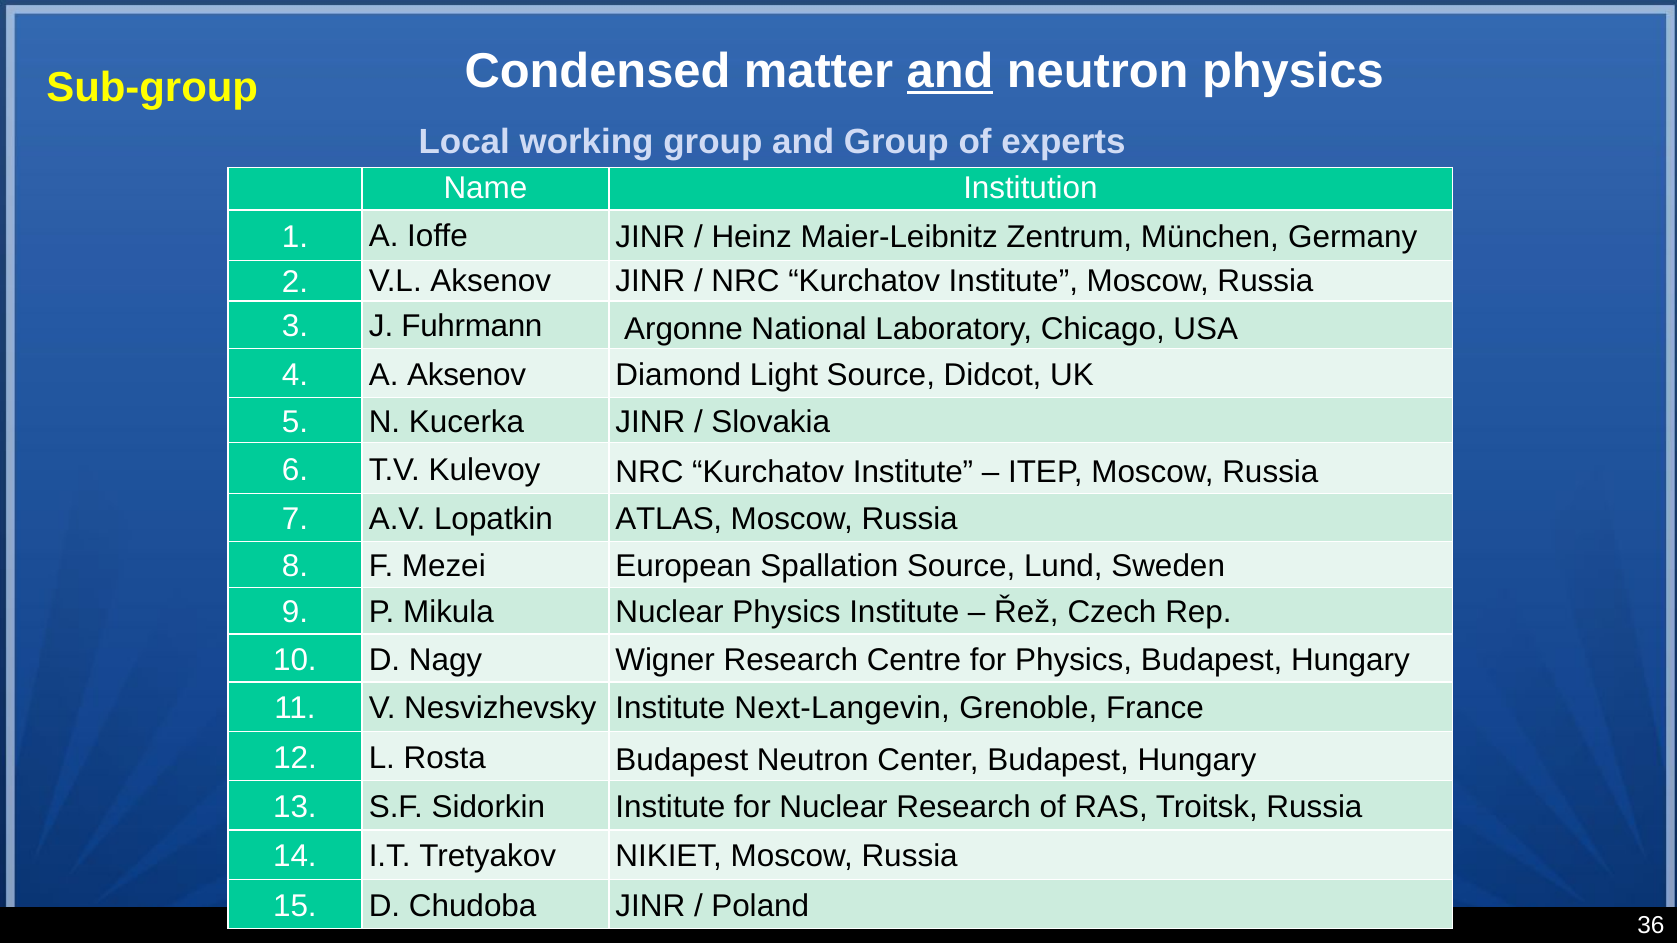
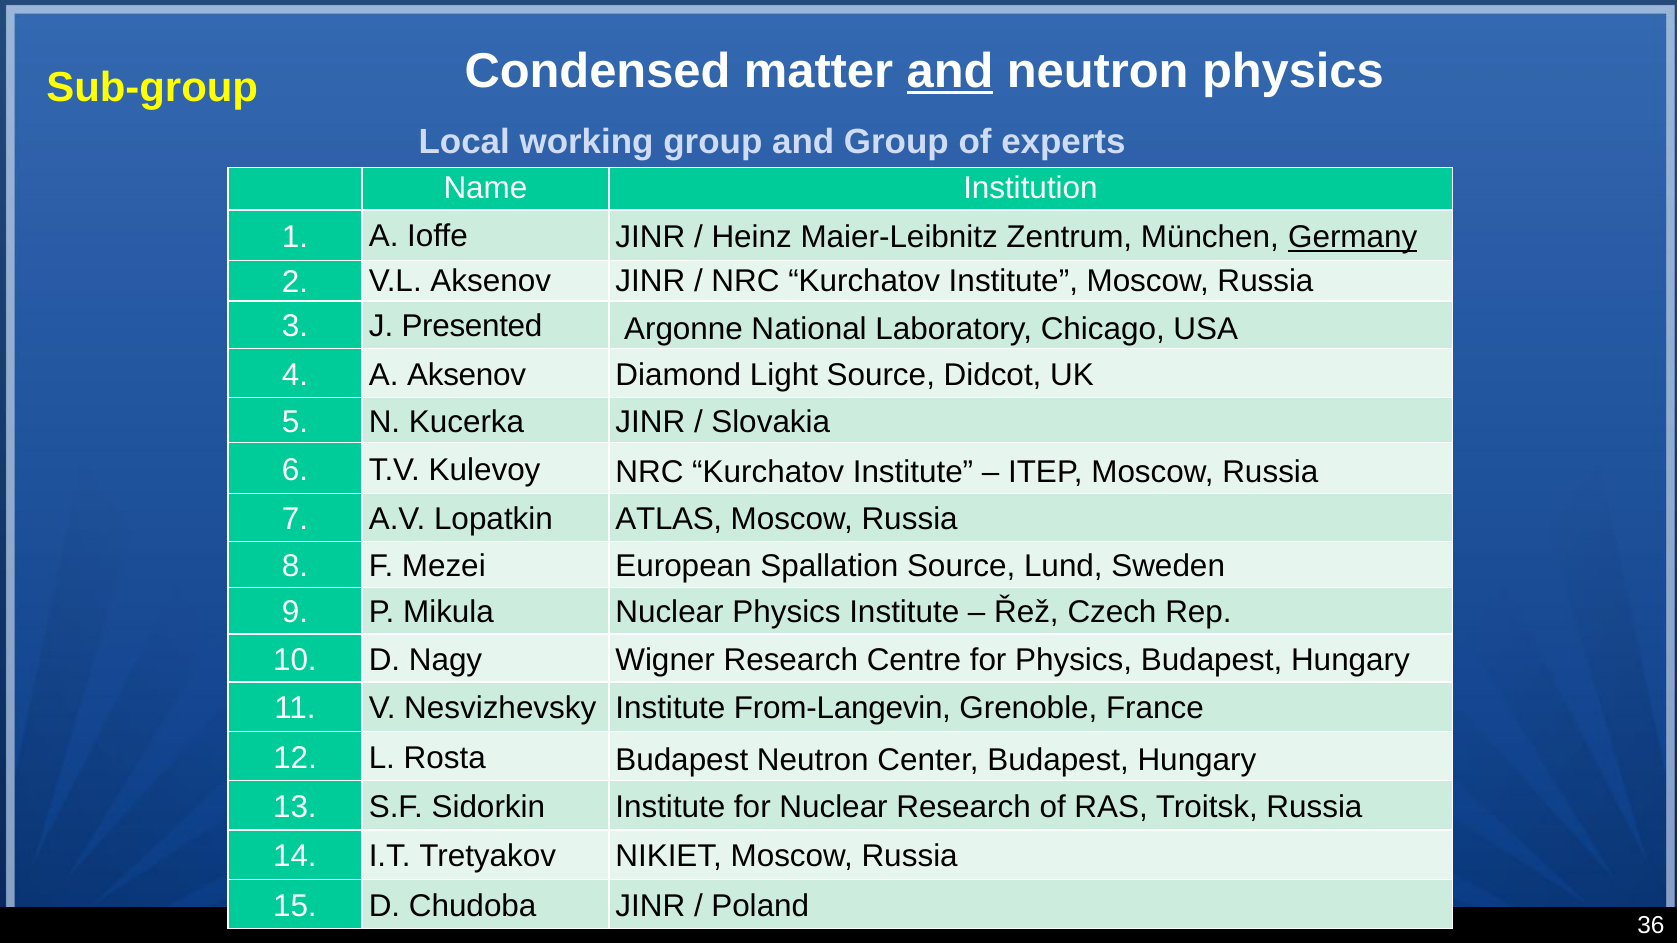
Germany underline: none -> present (1353, 237)
Fuhrmann: Fuhrmann -> Presented (472, 326)
Next-Langevin: Next-Langevin -> From-Langevin (842, 709)
